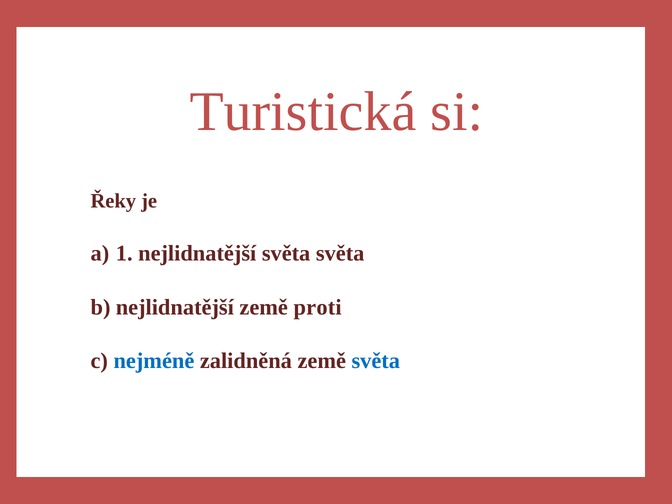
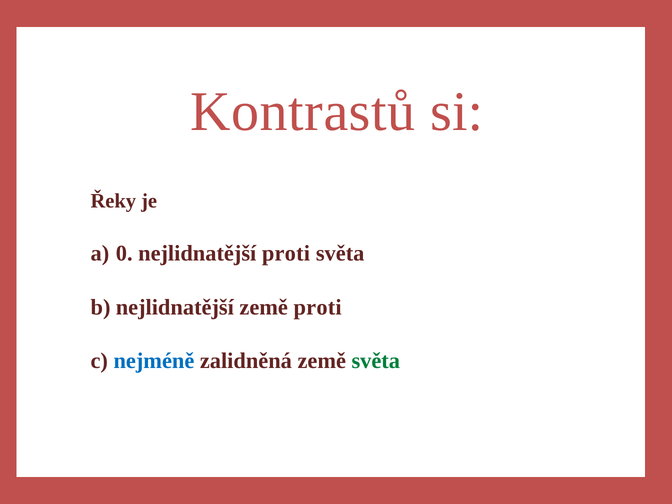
Turistická: Turistická -> Kontrastů (303, 112)
1: 1 -> 0 (124, 254)
nejlidnatější světa: světa -> proti (286, 254)
světa colour: blue -> green (376, 361)
